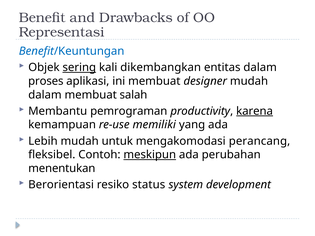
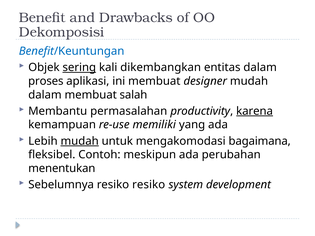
Representasi: Representasi -> Dekomposisi (62, 32)
pemrograman: pemrograman -> permasalahan (129, 111)
mudah underline: none -> present (80, 141)
perancang: perancang -> bagaimana (260, 141)
meskipun underline: present -> none (150, 155)
Berorientasi: Berorientasi -> Sebelumnya (61, 185)
resiko status: status -> resiko (149, 185)
